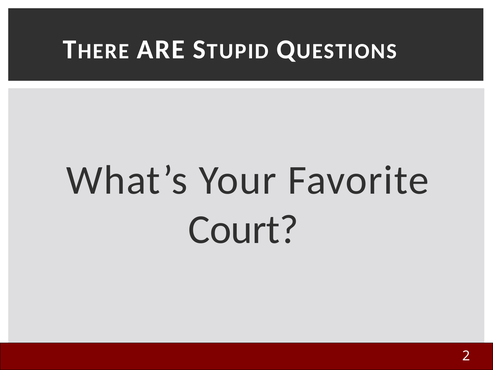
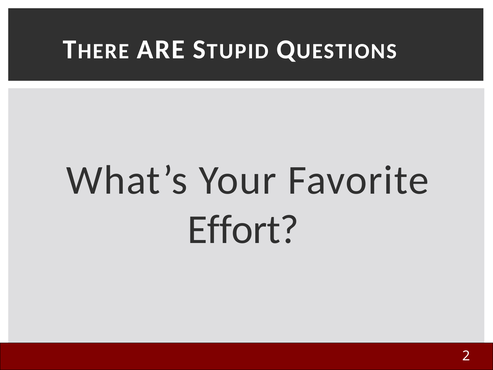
Court: Court -> Effort (243, 230)
